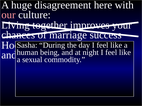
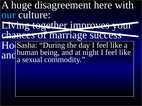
our colour: pink -> light blue (8, 15)
